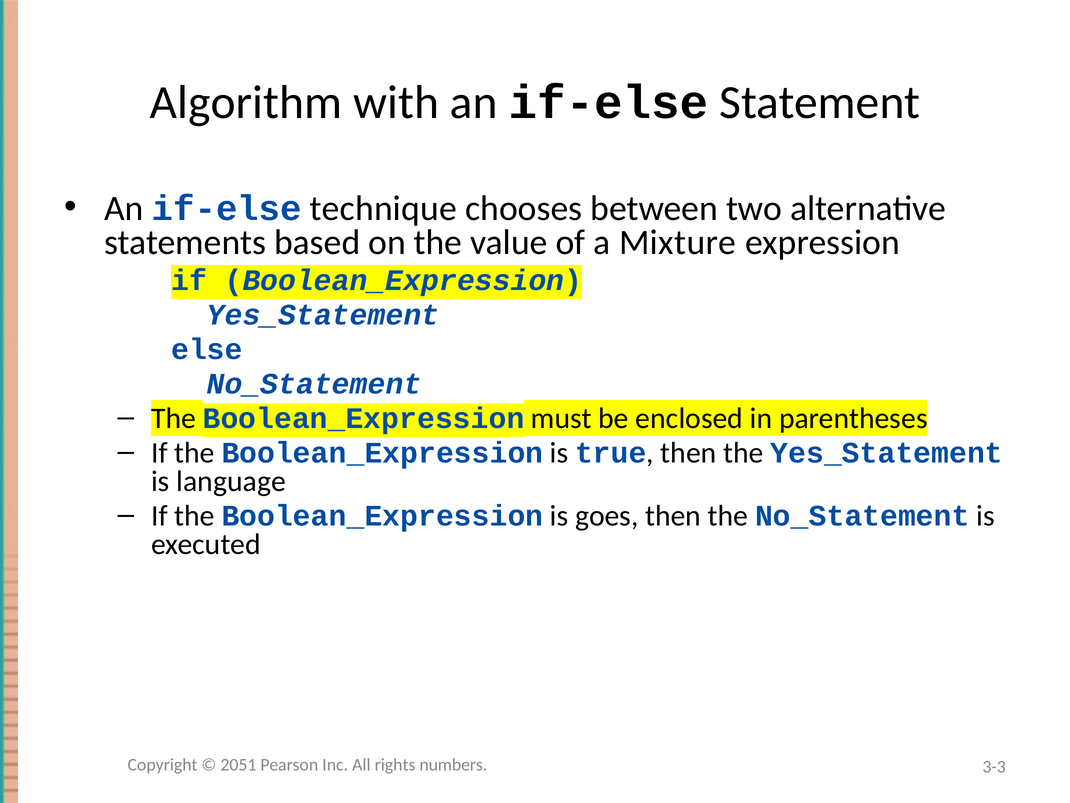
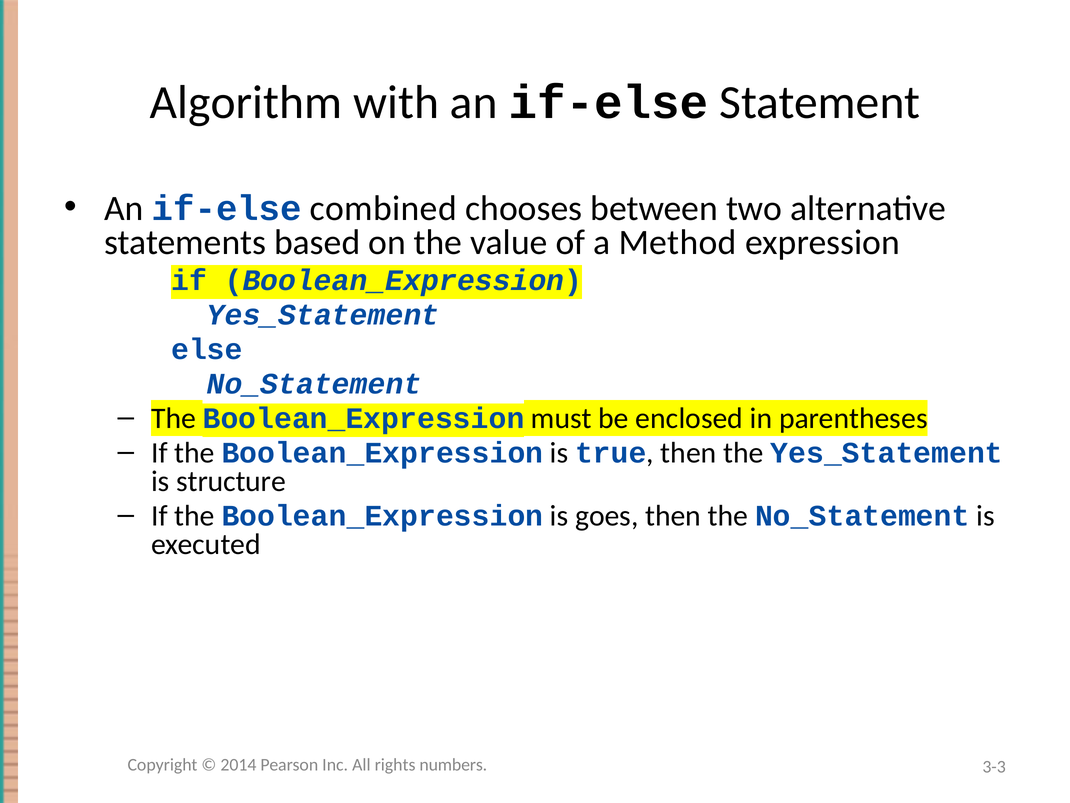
technique: technique -> combined (383, 208)
Mixture: Mixture -> Method (678, 242)
language: language -> structure (231, 481)
2051: 2051 -> 2014 (238, 764)
